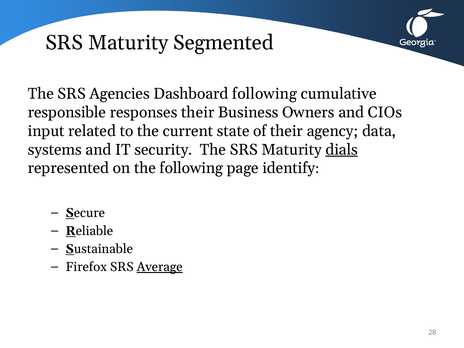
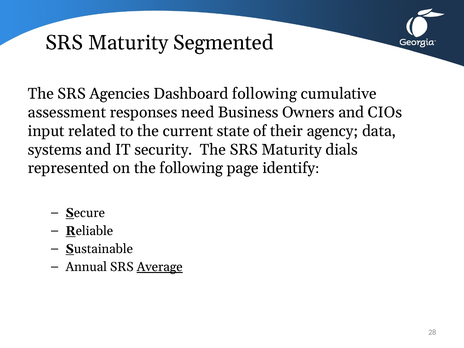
responsible: responsible -> assessment (67, 112)
responses their: their -> need (198, 112)
dials underline: present -> none (342, 150)
Firefox: Firefox -> Annual (86, 267)
